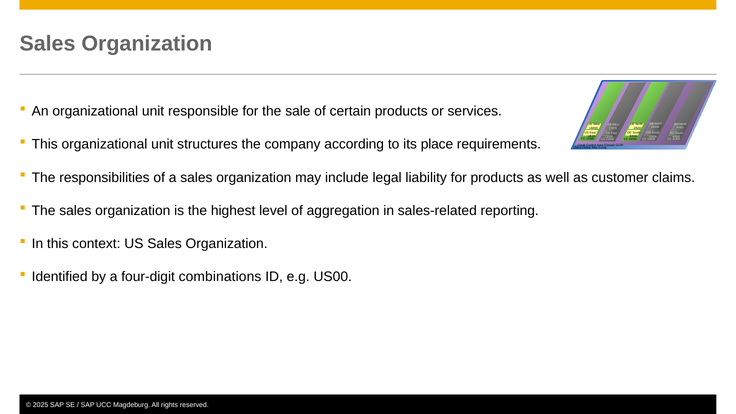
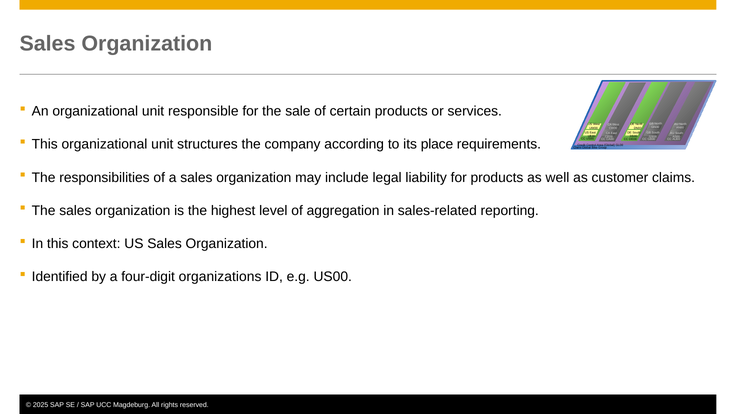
combinations: combinations -> organizations (220, 277)
